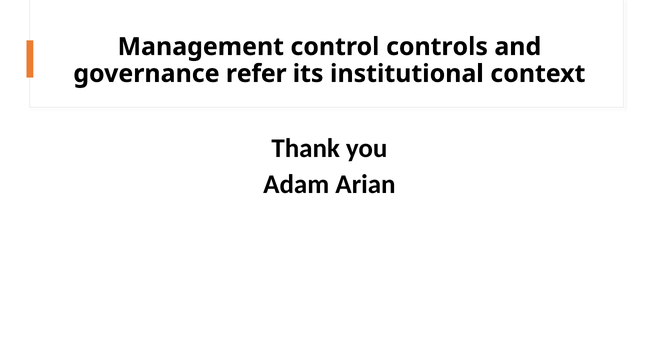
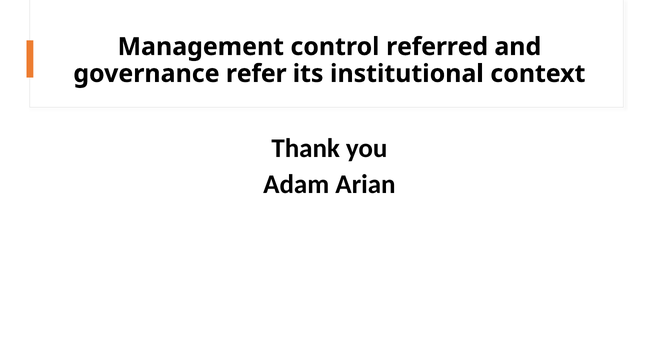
controls: controls -> referred (437, 47)
